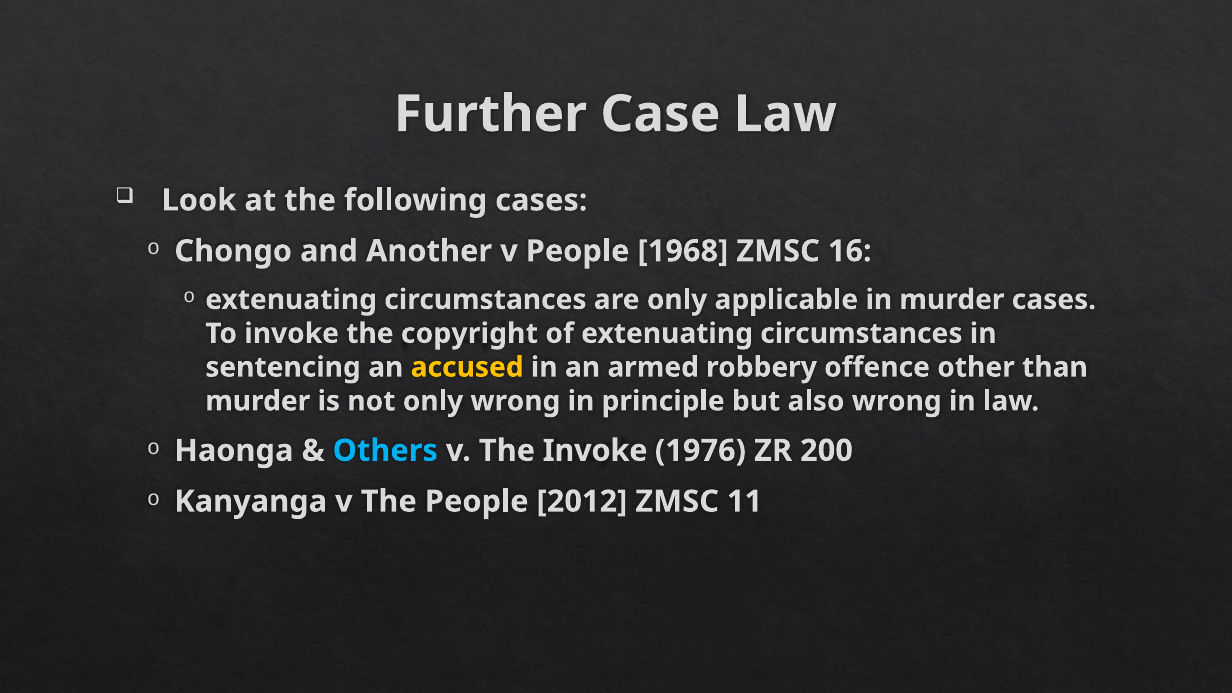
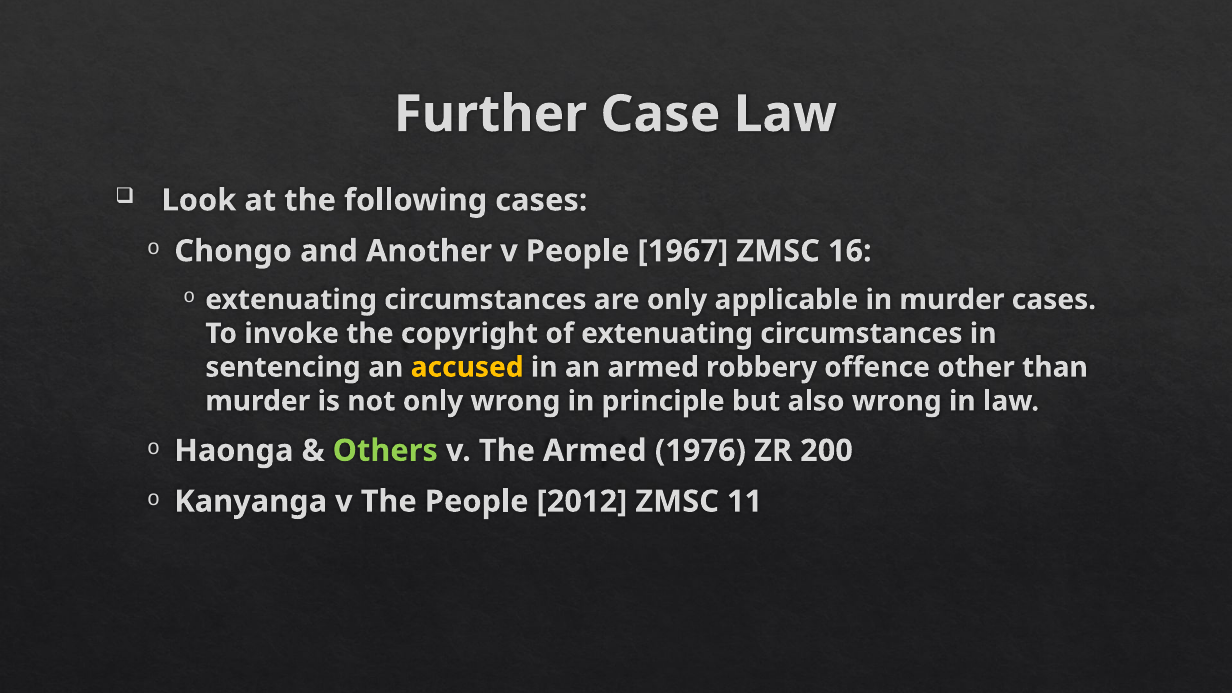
1968: 1968 -> 1967 (683, 251)
Others colour: light blue -> light green (385, 451)
The Invoke: Invoke -> Armed (595, 451)
